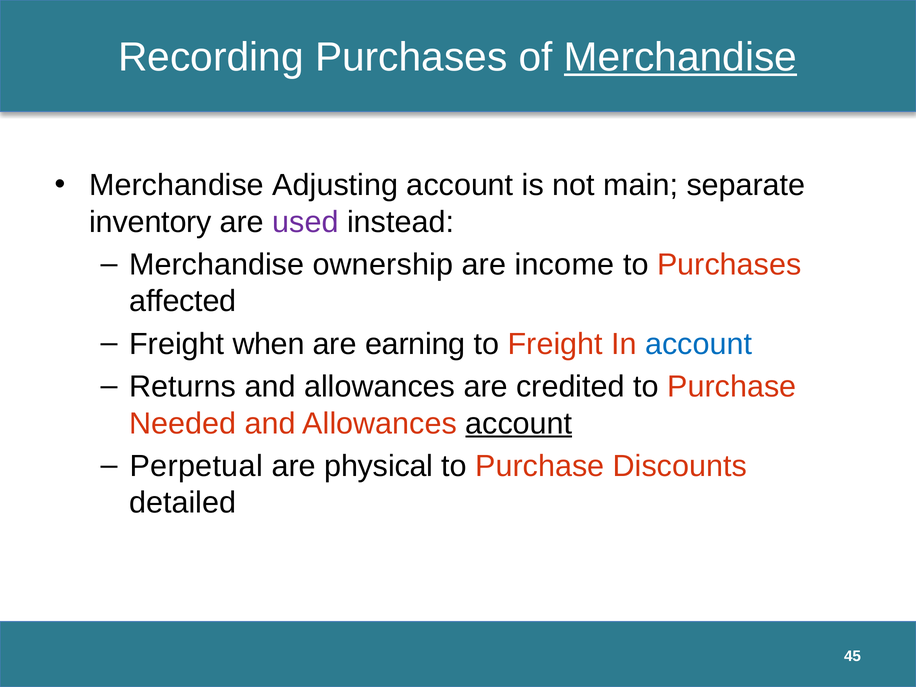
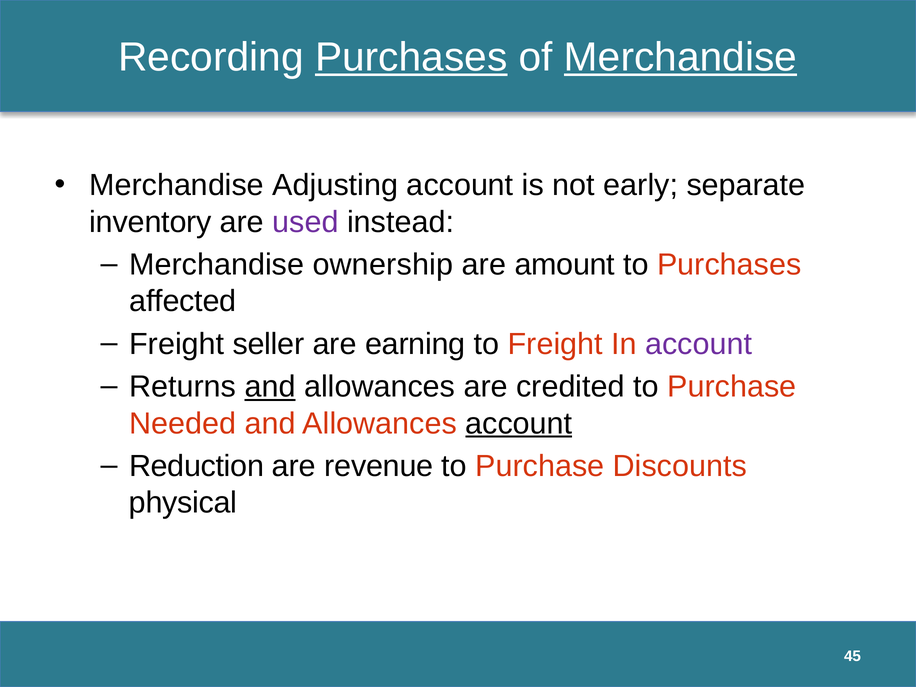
Purchases underline: none -> present (411, 57)
main: main -> early (641, 185)
income: income -> amount (565, 265)
when: when -> seller (269, 344)
account colour: blue -> purple (699, 344)
and underline: none -> present (270, 387)
Perpetual: Perpetual -> Reduction (197, 466)
physical: physical -> revenue (379, 466)
detailed: detailed -> physical (183, 503)
